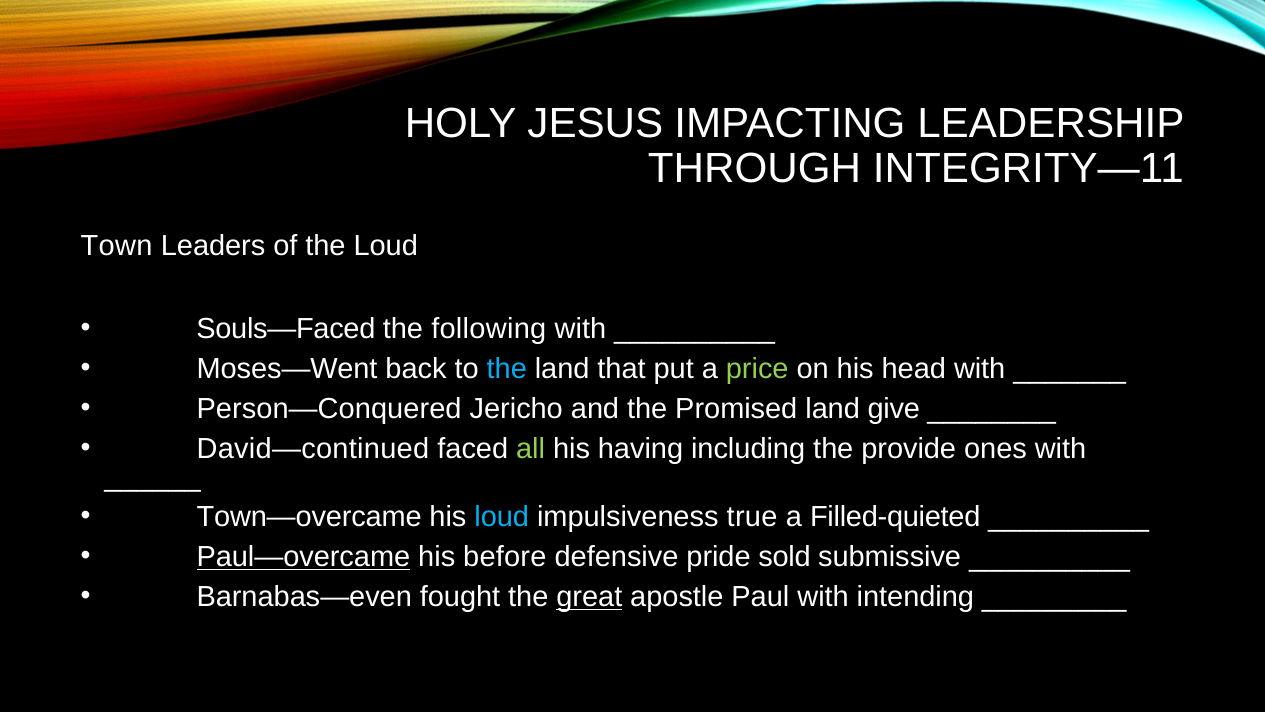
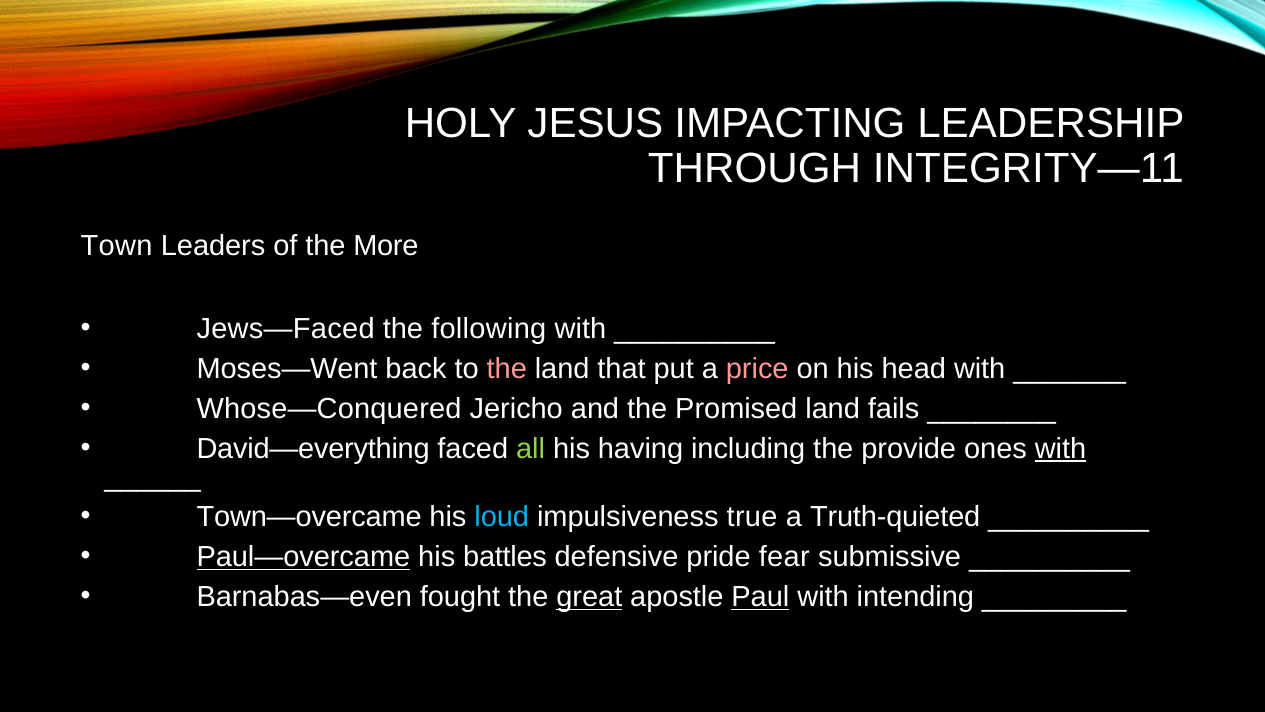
the Loud: Loud -> More (386, 245)
Souls—Faced: Souls—Faced -> Jews—Faced (286, 329)
the colour: light blue -> pink (507, 369)
price colour: light green -> pink (757, 369)
Person—Conquered: Person—Conquered -> Whose—Conquered (329, 409)
give: give -> fails (894, 409)
David—continued: David—continued -> David—everything (313, 449)
with underline: none -> present (1061, 449)
Filled-quieted: Filled-quieted -> Truth-quieted (895, 517)
before: before -> battles (505, 557)
sold: sold -> fear (784, 557)
Paul underline: none -> present (760, 597)
